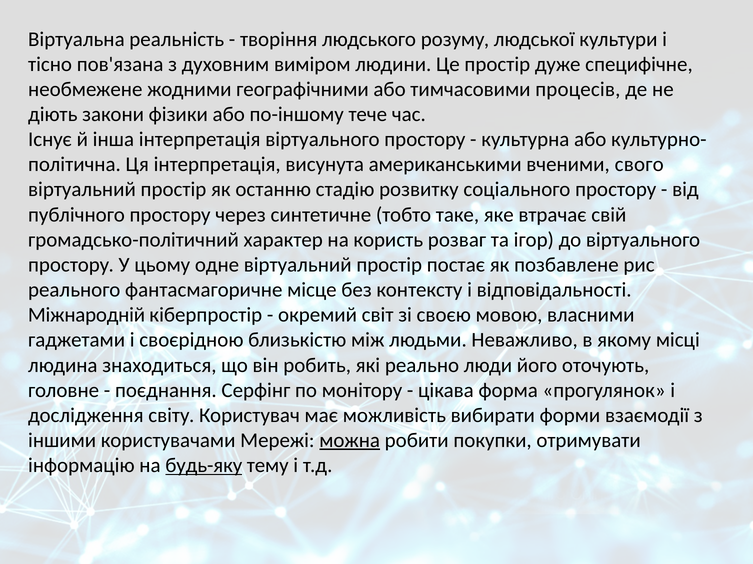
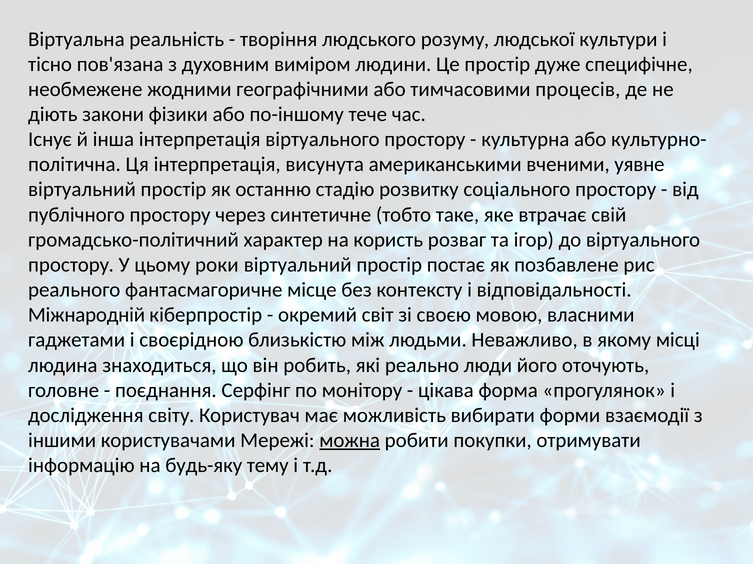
свого: свого -> уявне (639, 165)
одне: одне -> роки (217, 265)
будь-яку underline: present -> none (204, 466)
